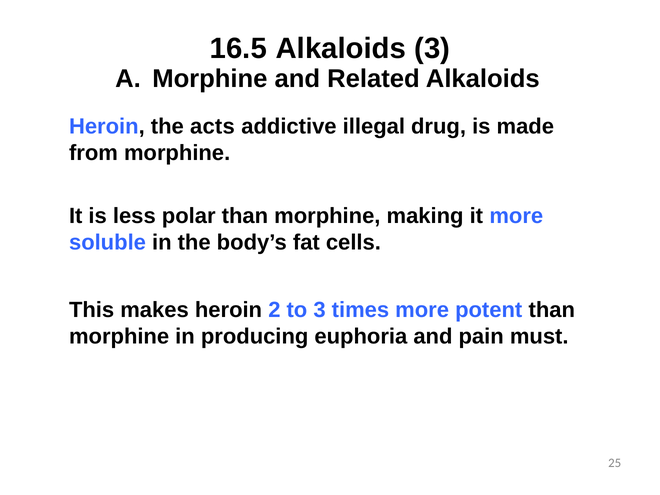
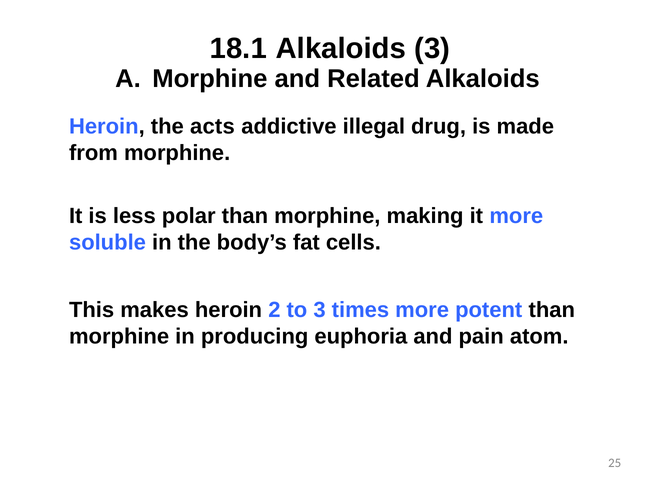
16.5: 16.5 -> 18.1 (238, 49)
must: must -> atom (539, 337)
